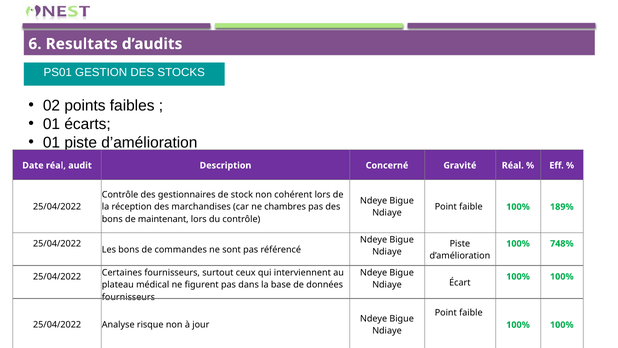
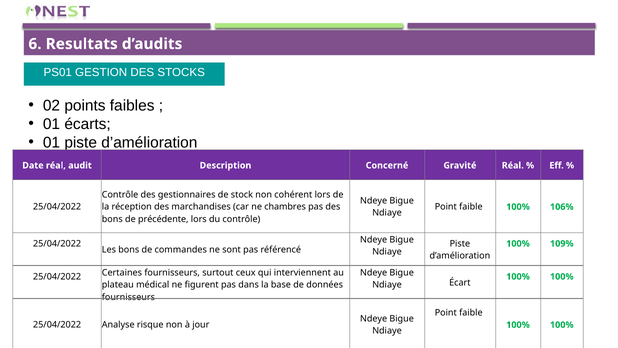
189%: 189% -> 106% (562, 207)
maintenant: maintenant -> précédente (163, 219)
748%: 748% -> 109% (562, 243)
